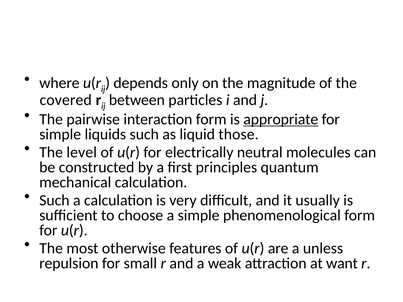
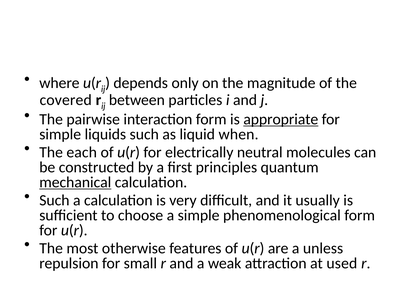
those: those -> when (239, 134)
level: level -> each (82, 152)
mechanical underline: none -> present (75, 182)
want: want -> used (342, 263)
